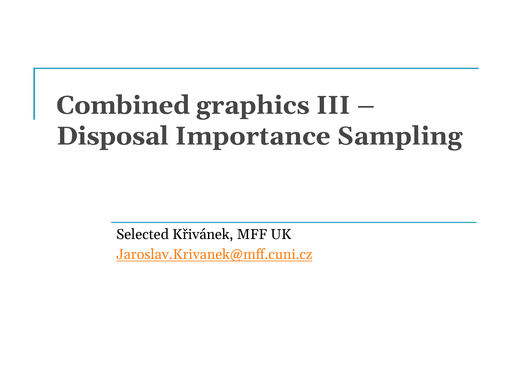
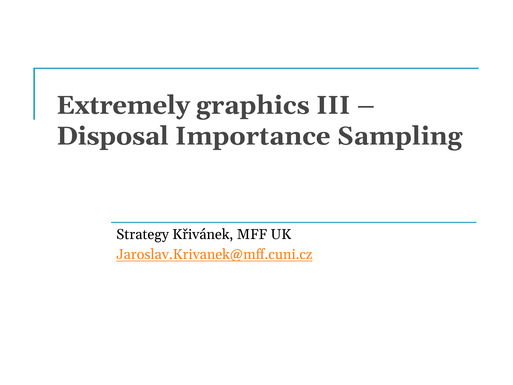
Combined: Combined -> Extremely (123, 105)
Selected: Selected -> Strategy (143, 234)
